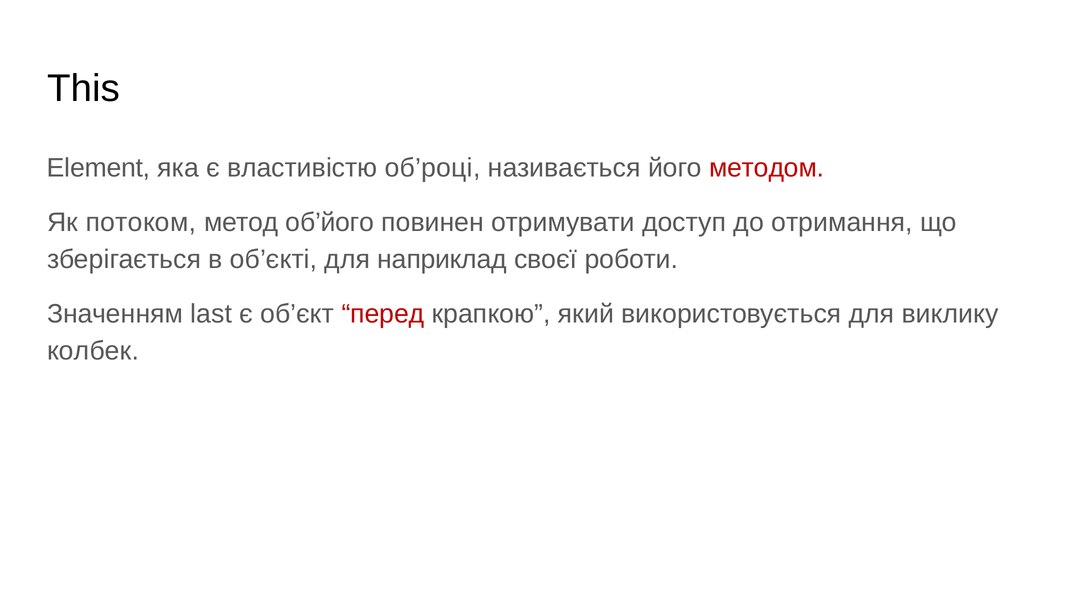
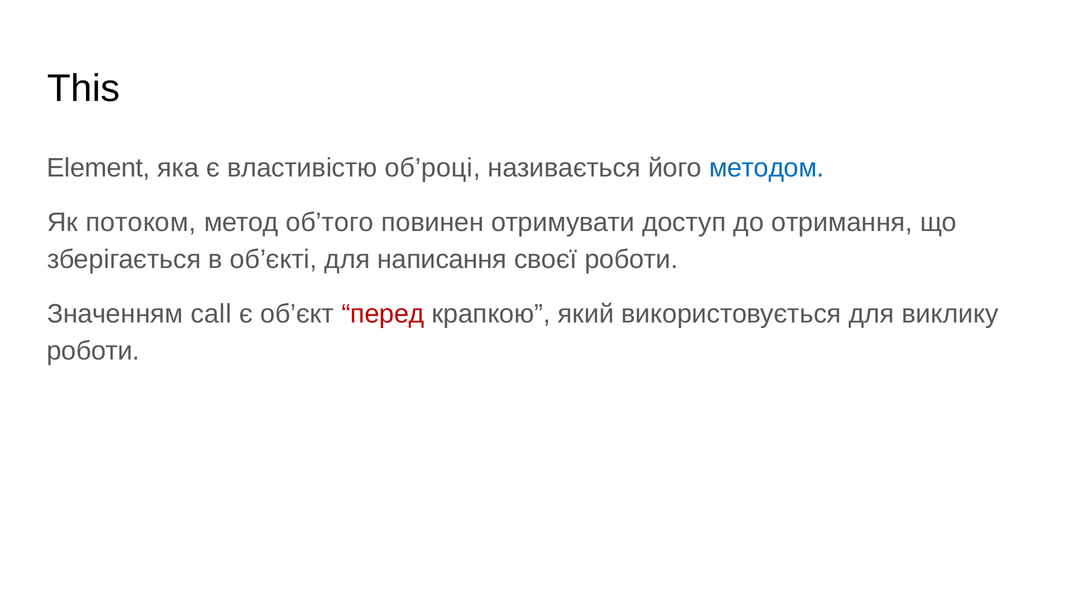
методом colour: red -> blue (767, 168)
об’його: об’його -> об’того (330, 223)
наприклад: наприклад -> написання (442, 259)
last: last -> call (211, 314)
колбек: колбек -> роботи (93, 351)
